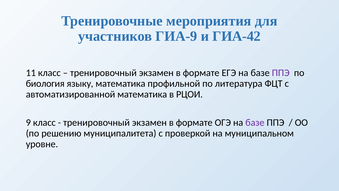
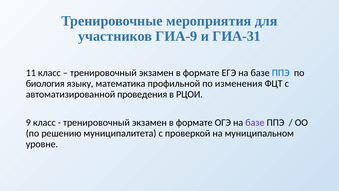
ГИА-42: ГИА-42 -> ГИА-31 (237, 36)
ППЭ colour: purple -> blue (281, 73)
литература: литература -> изменения (239, 83)
автоматизированной математика: математика -> проведения (142, 94)
